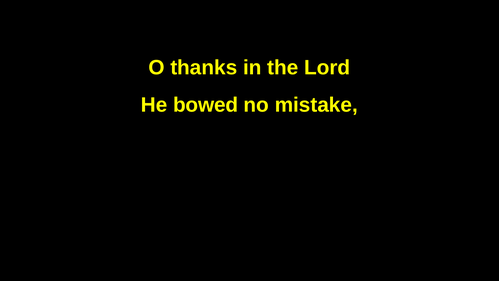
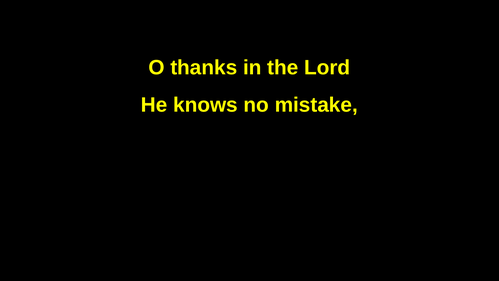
bowed: bowed -> knows (206, 105)
